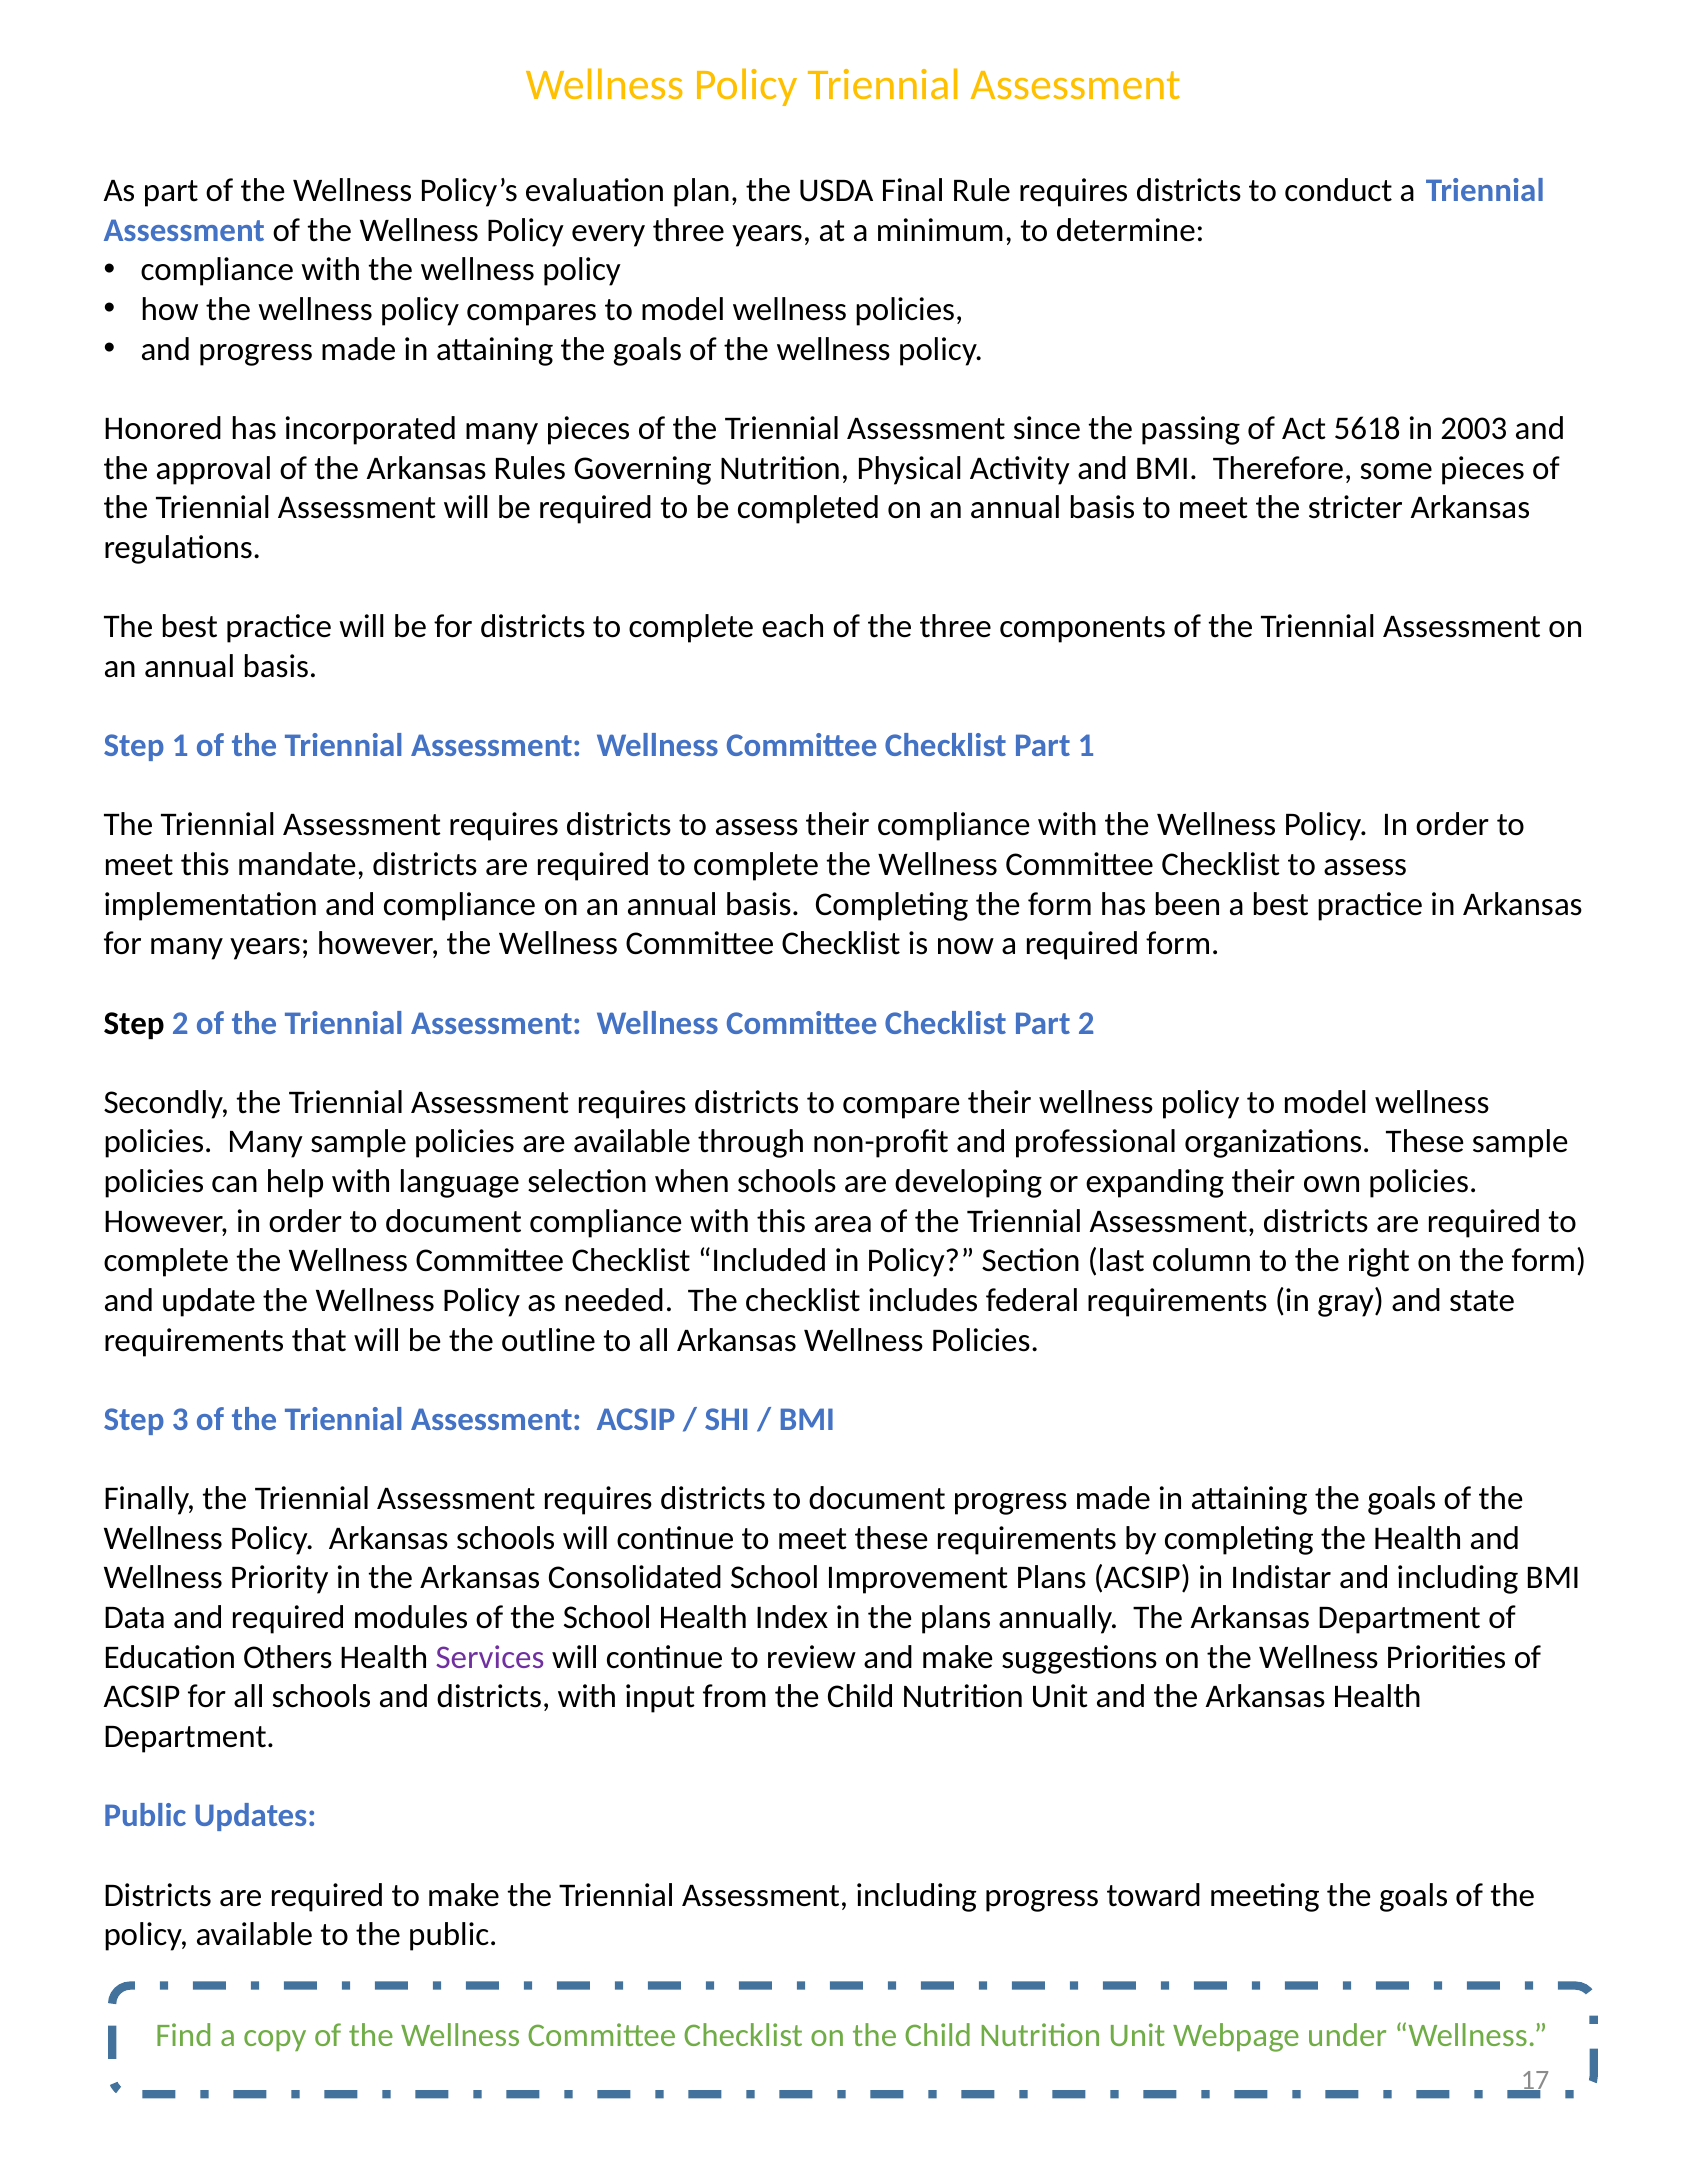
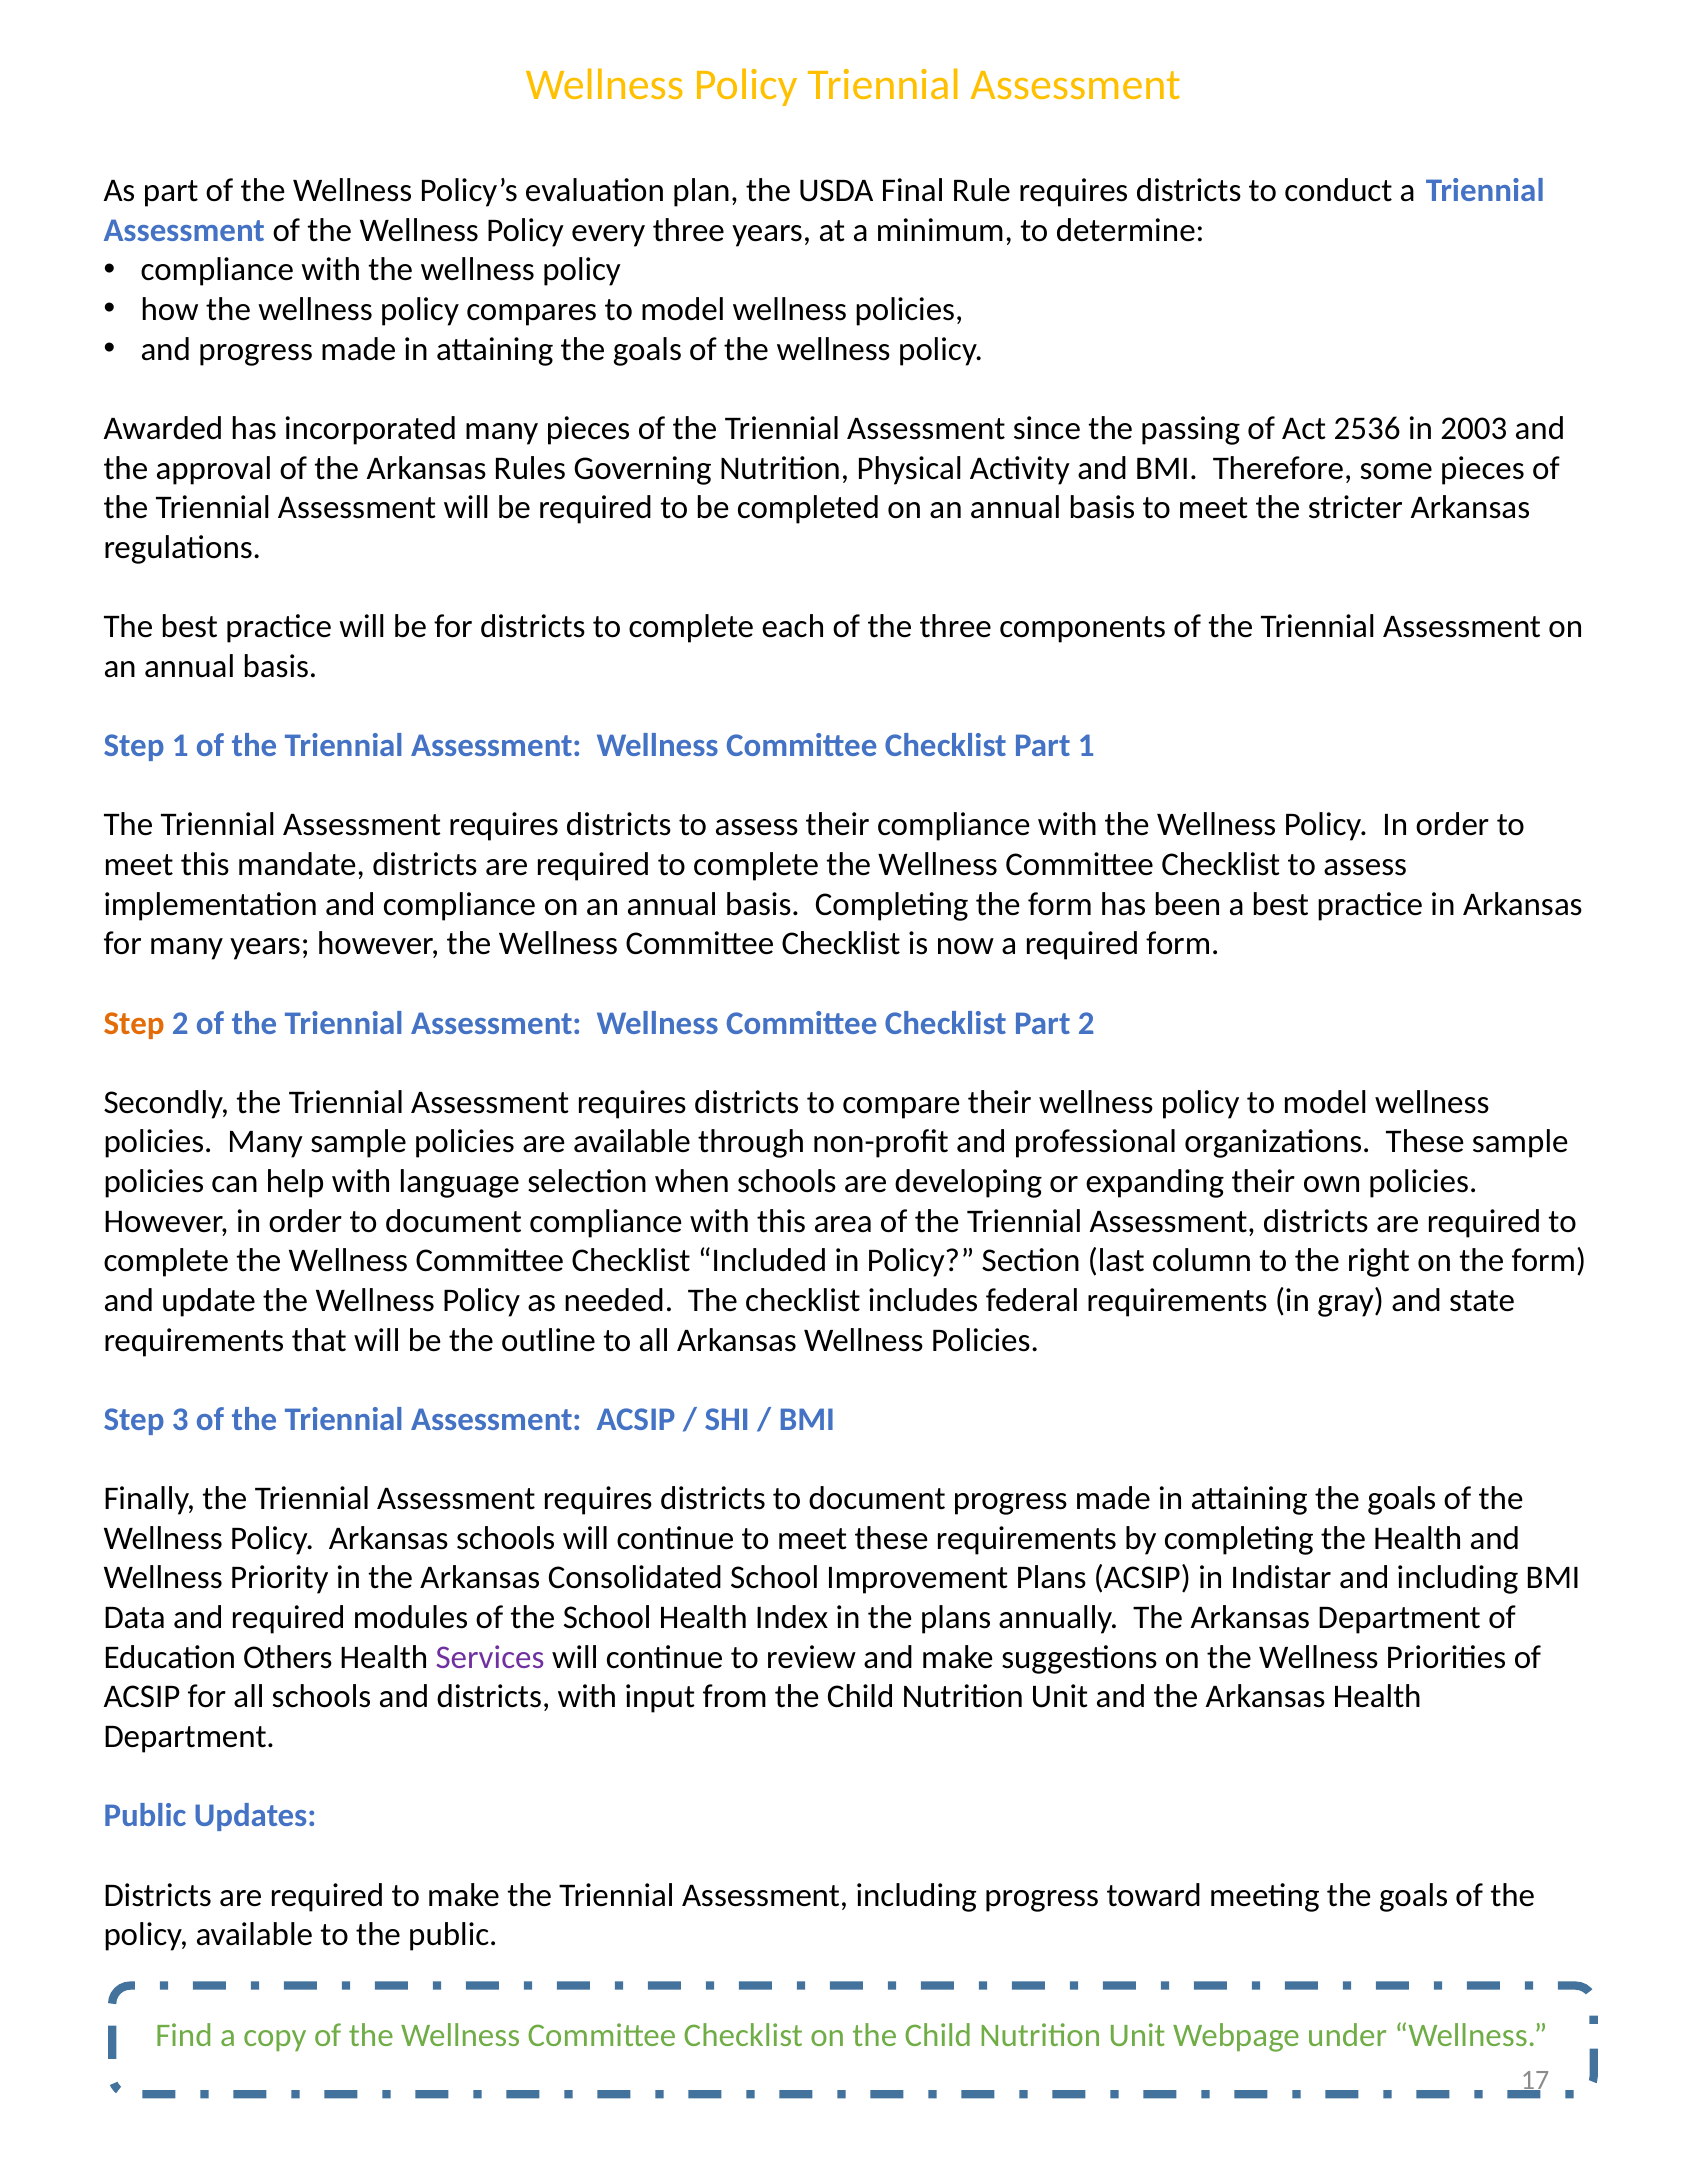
Honored: Honored -> Awarded (163, 429)
5618: 5618 -> 2536 (1367, 429)
Step colour: black -> orange (134, 1023)
